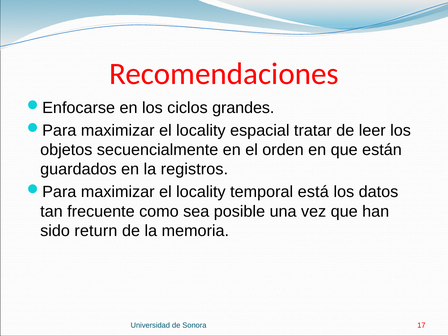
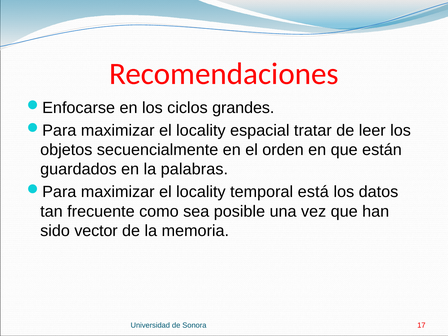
registros: registros -> palabras (194, 169)
return: return -> vector (96, 231)
